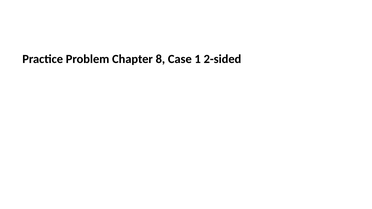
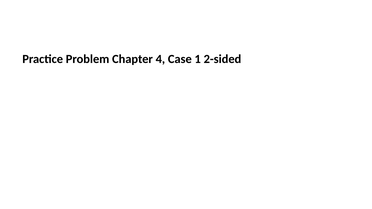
8: 8 -> 4 (160, 59)
